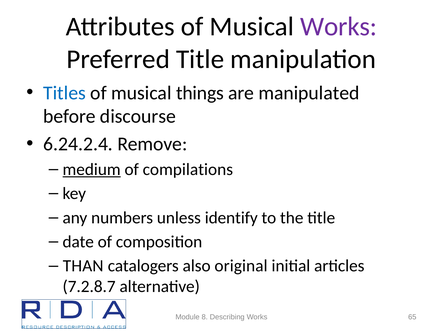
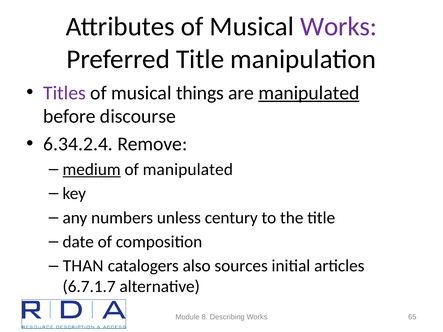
Titles colour: blue -> purple (65, 93)
manipulated underline: none -> present (309, 93)
6.24.2.4: 6.24.2.4 -> 6.34.2.4 (78, 144)
of compilations: compilations -> manipulated (188, 170)
identify: identify -> century (231, 218)
original: original -> sources (241, 266)
7.2.8.7: 7.2.8.7 -> 6.7.1.7 (89, 287)
